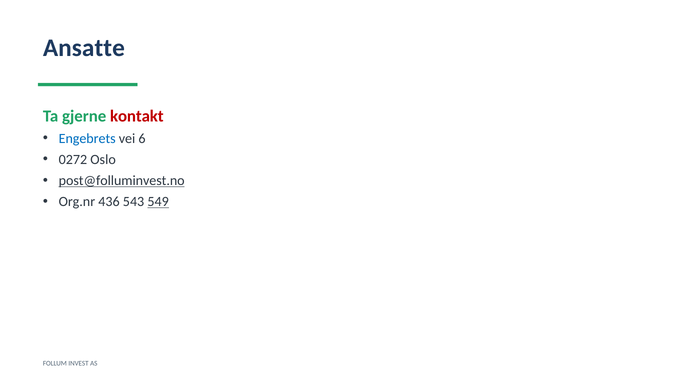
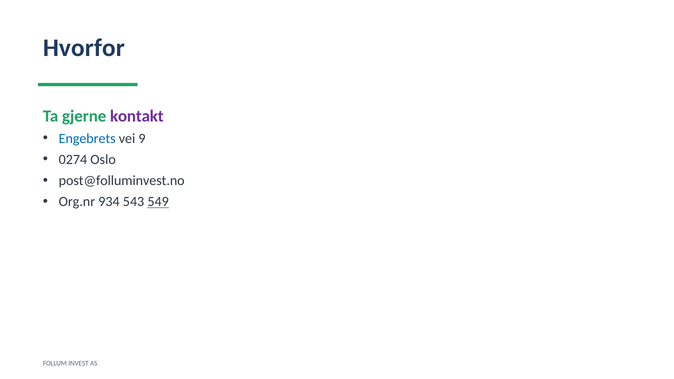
Ansatte: Ansatte -> Hvorfor (84, 48)
kontakt colour: red -> purple (137, 116)
6: 6 -> 9 (142, 139)
0272: 0272 -> 0274 (73, 160)
post@folluminvest.no underline: present -> none (122, 181)
436: 436 -> 934 (109, 202)
